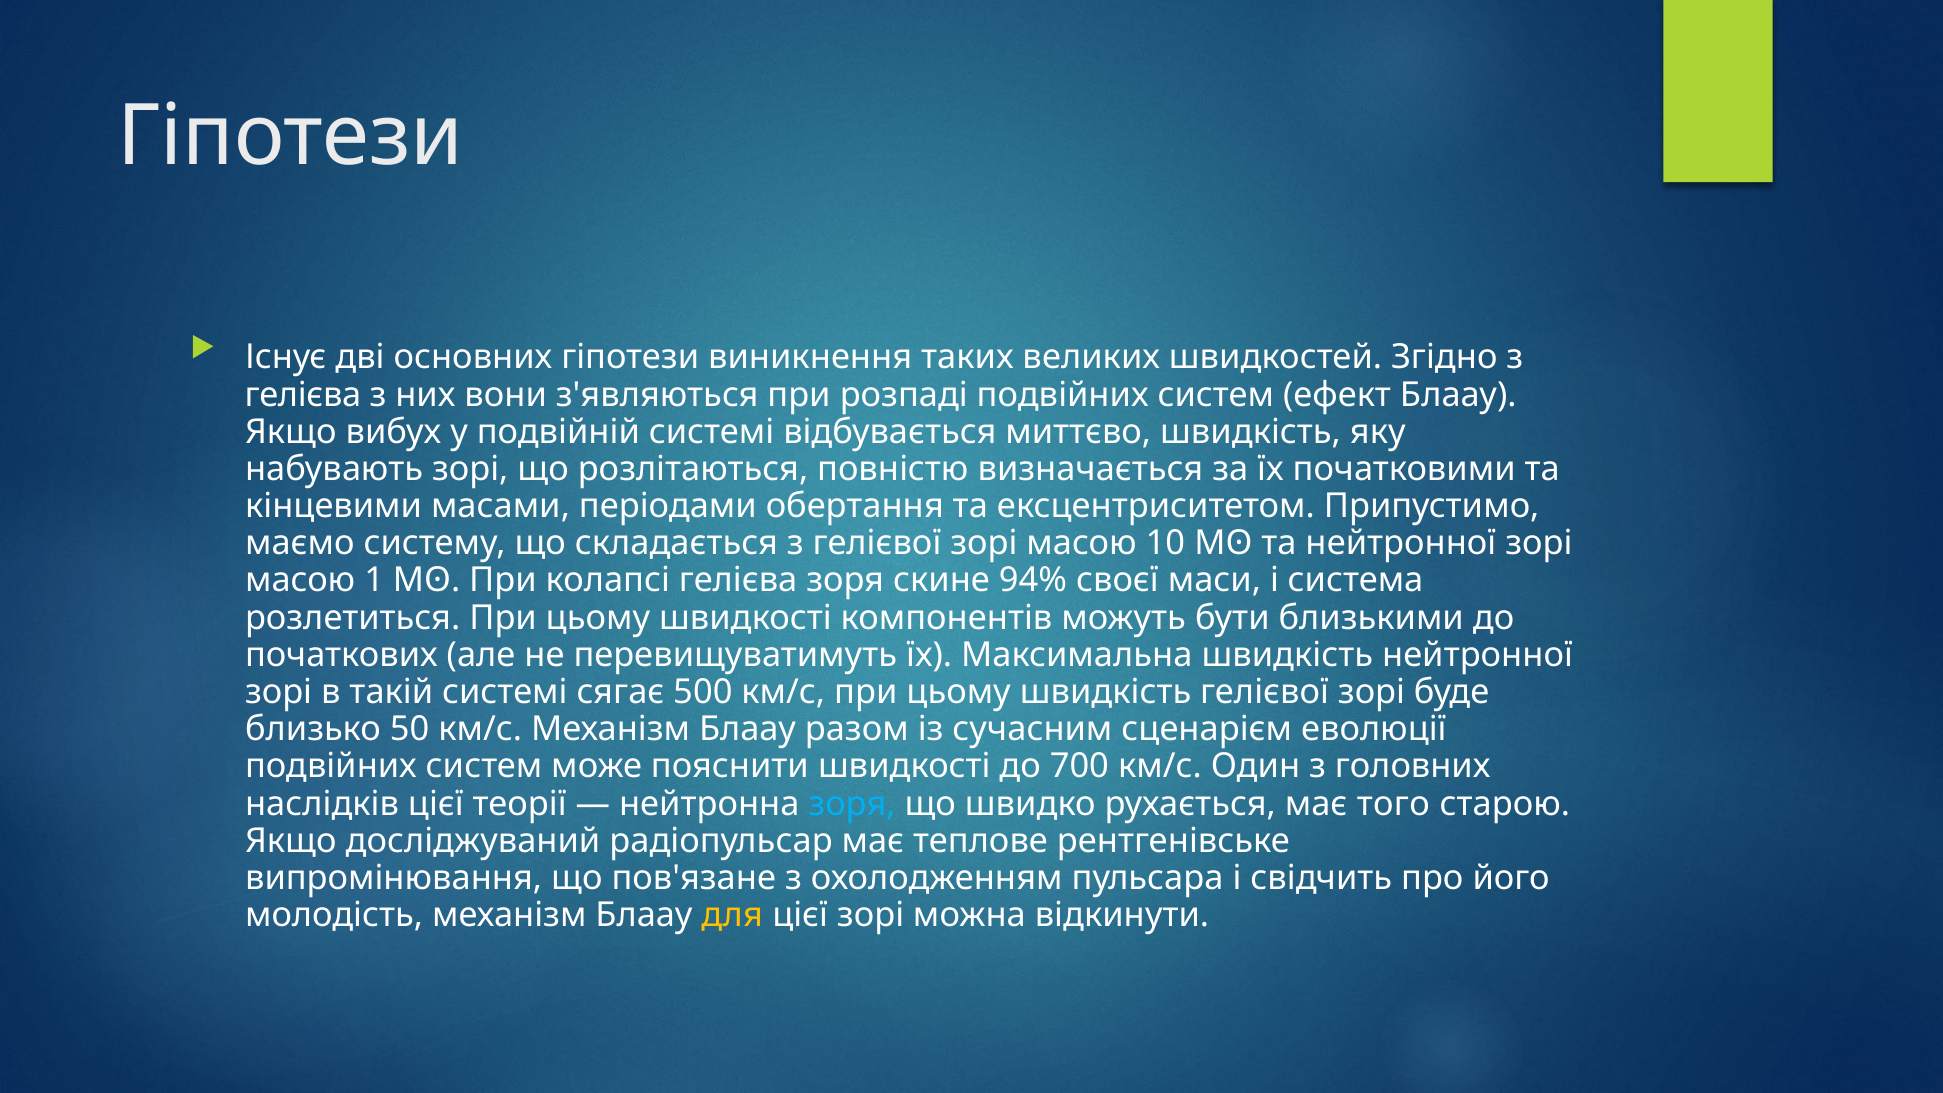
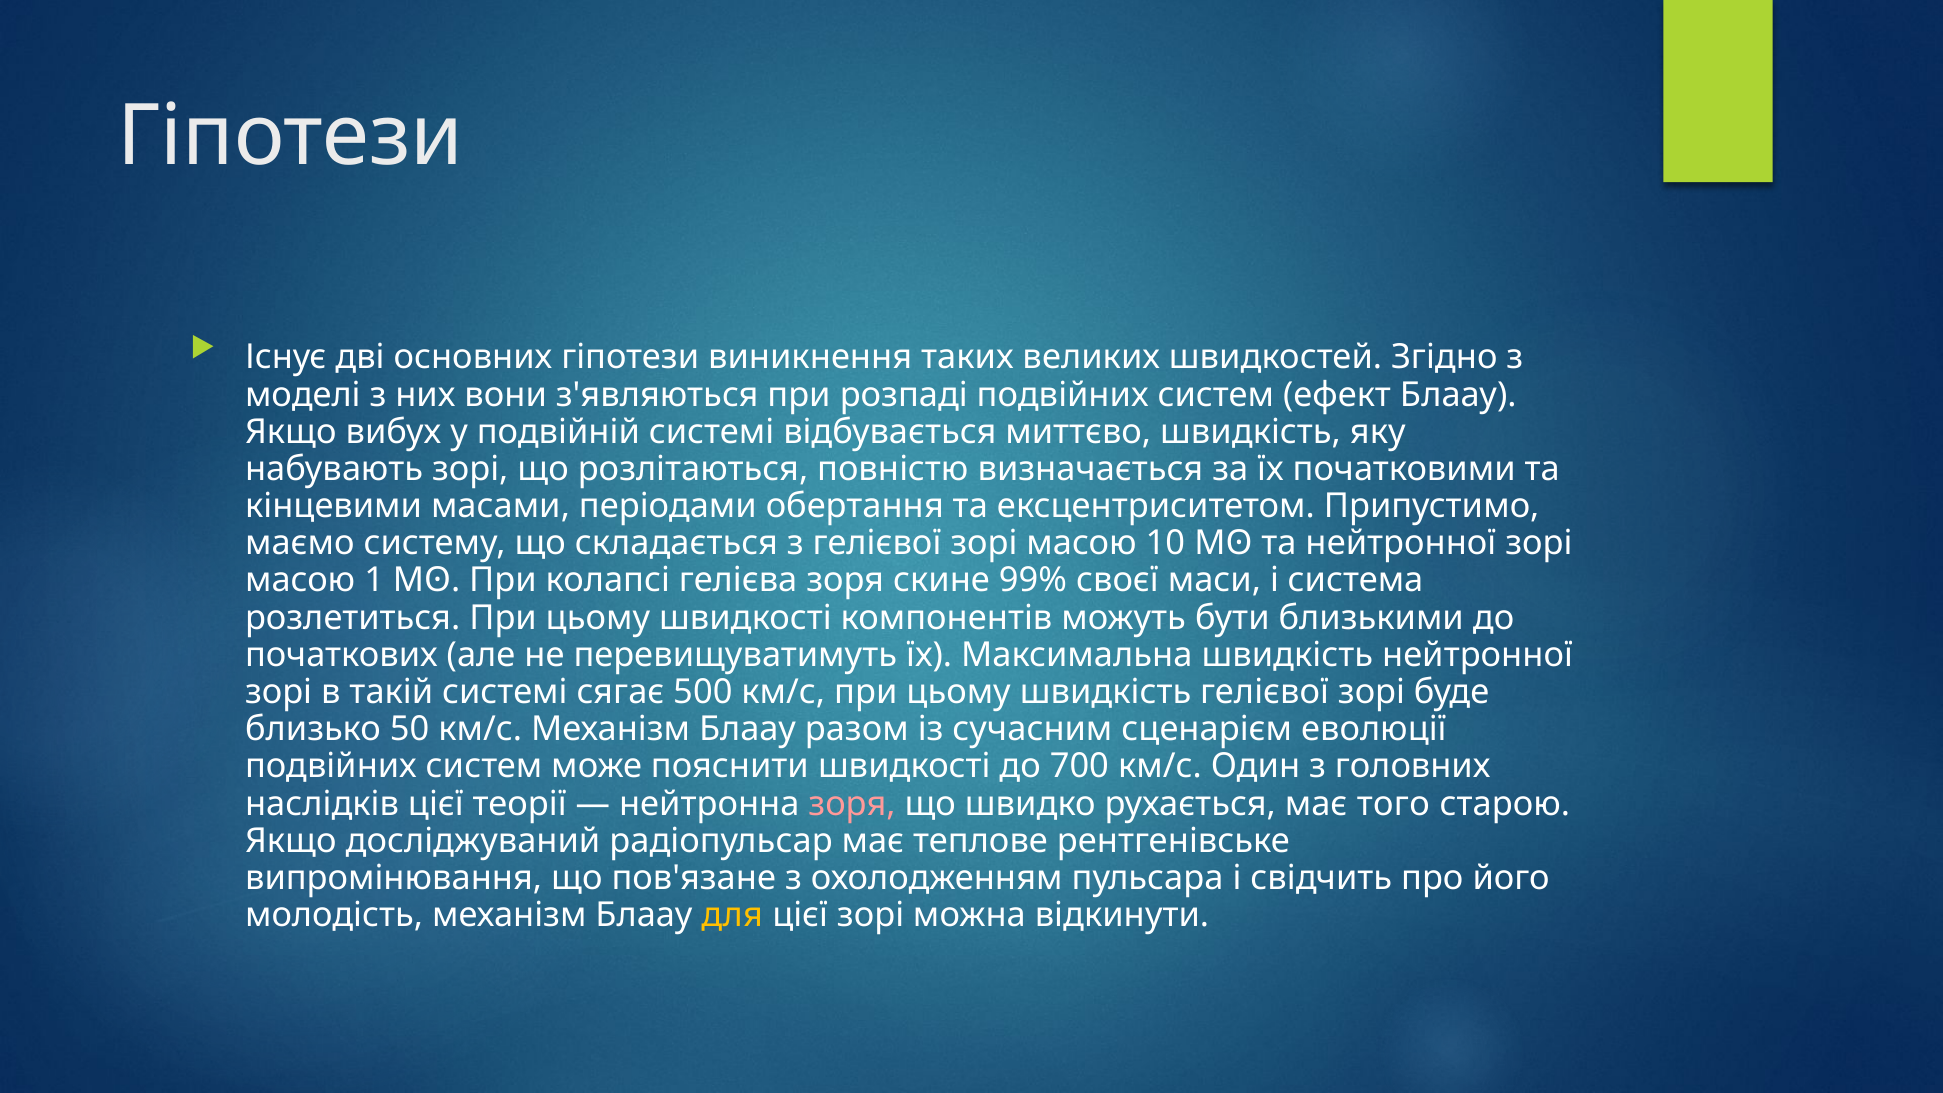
гелієва: гелієва -> моделі (303, 395)
94%: 94% -> 99% (1033, 581)
зоря colour: light blue -> pink (852, 804)
